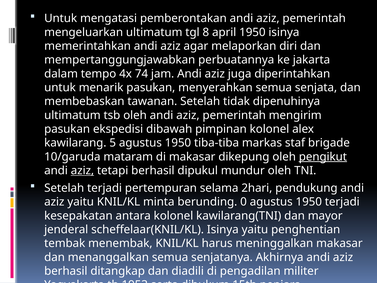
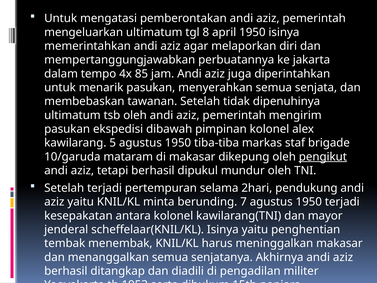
74: 74 -> 85 (141, 74)
aziz underline: present -> none (82, 170)
0: 0 -> 7 (243, 202)
